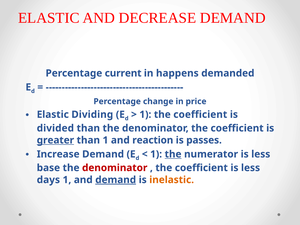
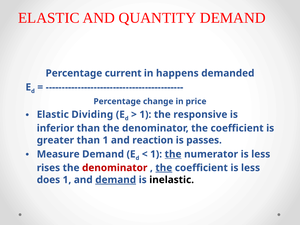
DECREASE: DECREASE -> QUANTITY (157, 18)
1 the coefficient: coefficient -> responsive (200, 115)
divided: divided -> inferior (55, 128)
greater underline: present -> none (55, 140)
Increase: Increase -> Measure (58, 154)
base: base -> rises (48, 168)
the underline: none -> present (164, 168)
days: days -> does (48, 180)
inelastic colour: orange -> black (172, 180)
